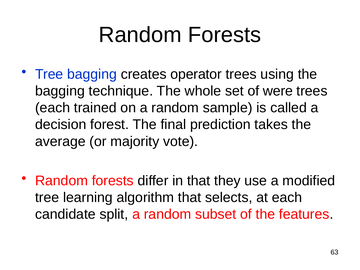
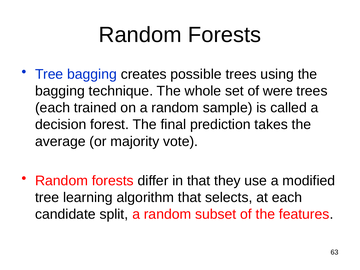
operator: operator -> possible (196, 74)
